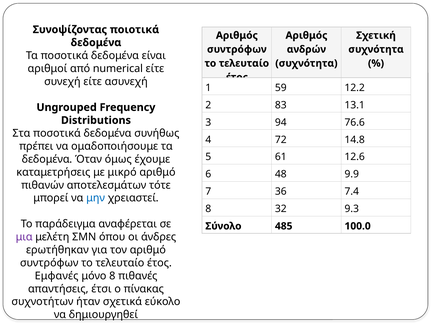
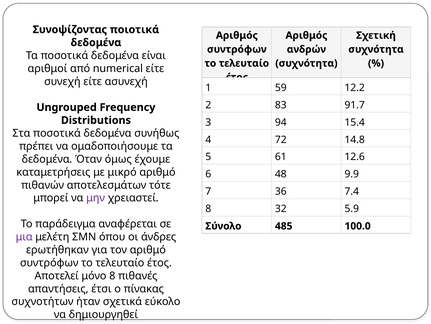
13.1: 13.1 -> 91.7 (355, 105)
76.6: 76.6 -> 15.4 (355, 122)
μην colour: blue -> purple (96, 198)
9.3: 9.3 -> 5.9 (352, 208)
Εμφανές: Εμφανές -> Αποτελεί (57, 275)
